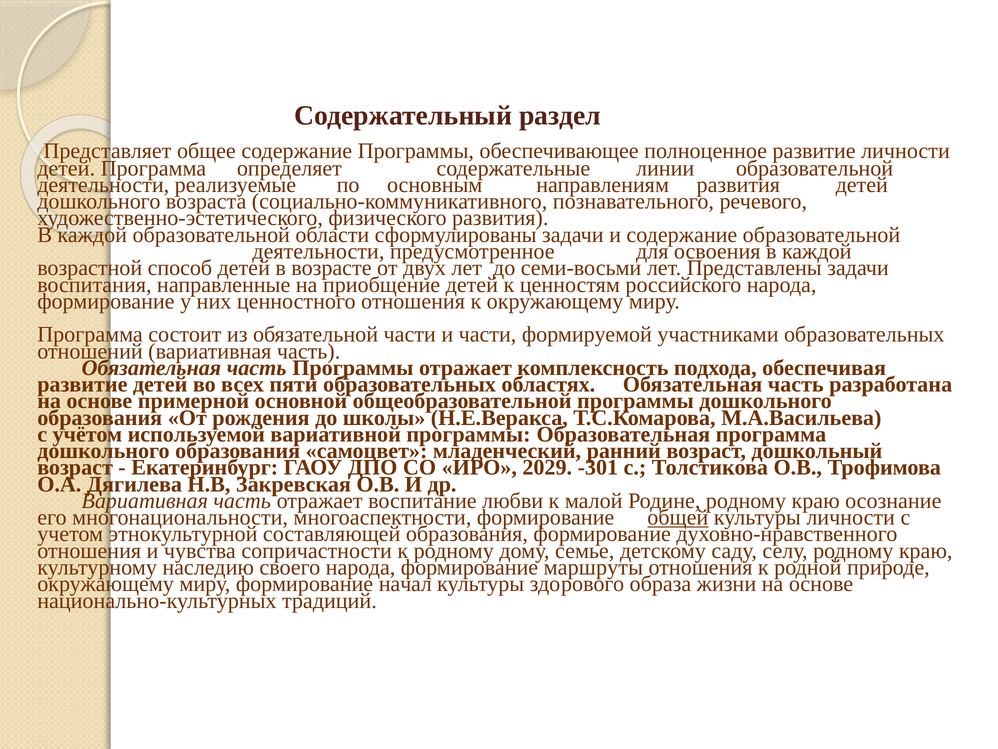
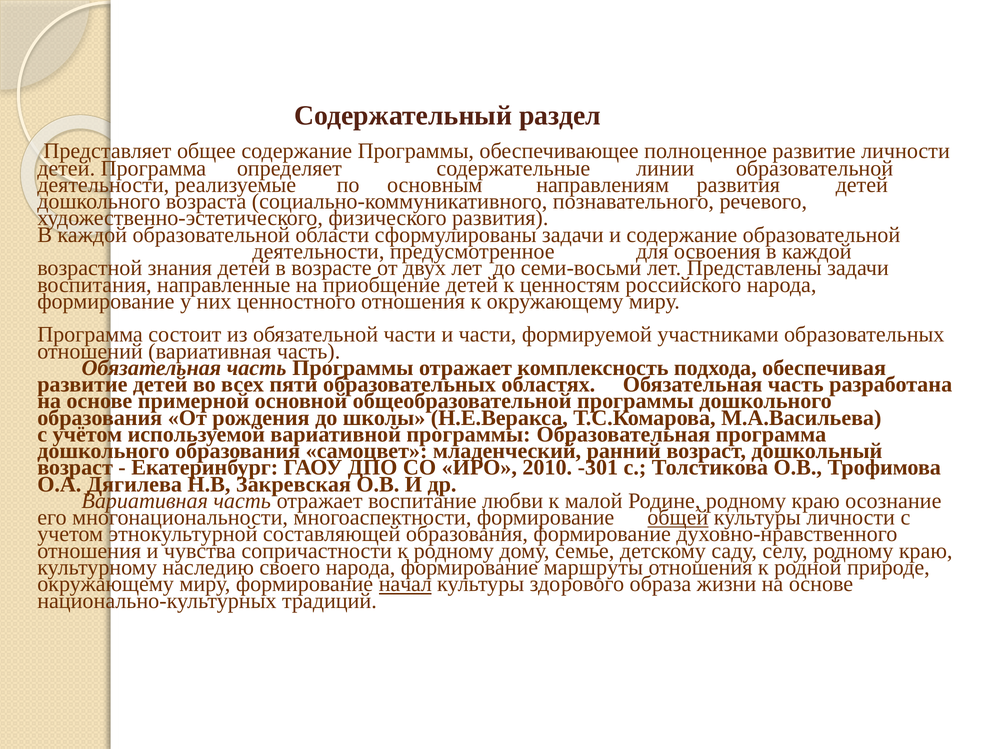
способ: способ -> знания (180, 268)
2029: 2029 -> 2010 (547, 467)
начал underline: none -> present (405, 584)
